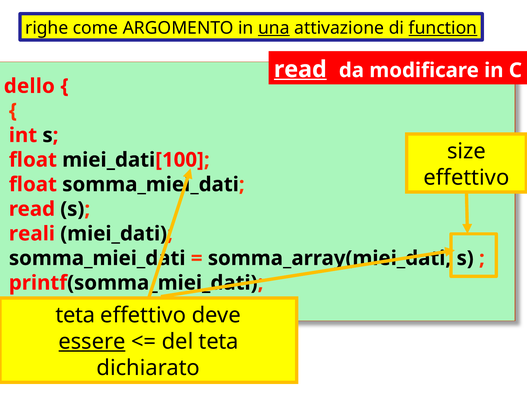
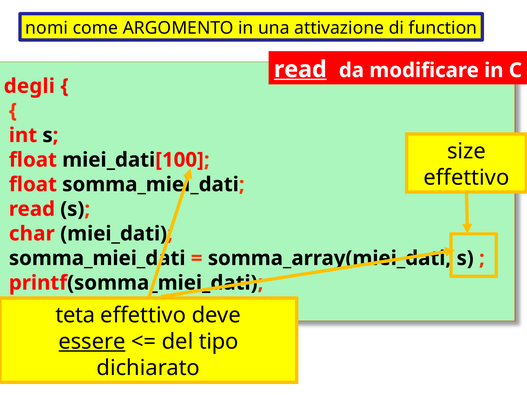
righe: righe -> nomi (47, 28)
una underline: present -> none (274, 28)
function underline: present -> none (443, 28)
dello: dello -> degli (29, 86)
reali: reali -> char (32, 234)
del teta: teta -> tipo (219, 342)
